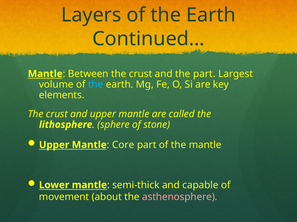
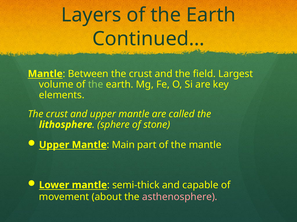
the part: part -> field (204, 74)
the colour: light blue -> light green (96, 85)
Core: Core -> Main (123, 145)
